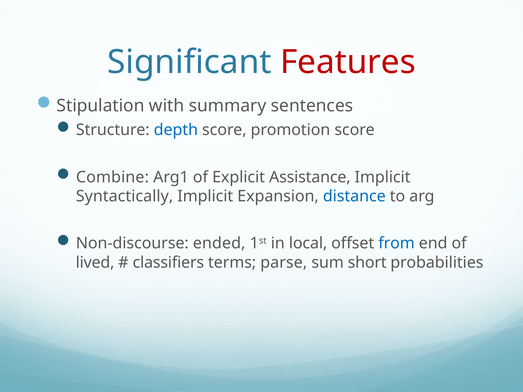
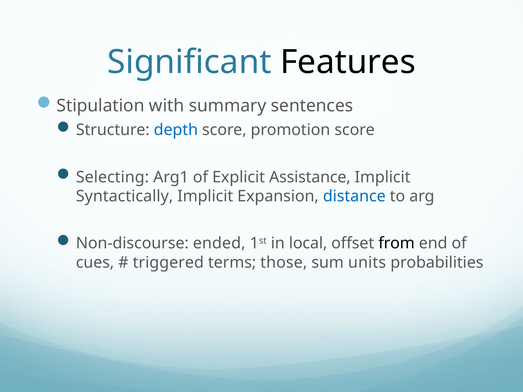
Features colour: red -> black (348, 62)
Combine: Combine -> Selecting (112, 177)
from colour: blue -> black (397, 243)
lived: lived -> cues (95, 263)
classifiers: classifiers -> triggered (168, 263)
parse: parse -> those (284, 263)
short: short -> units (367, 263)
